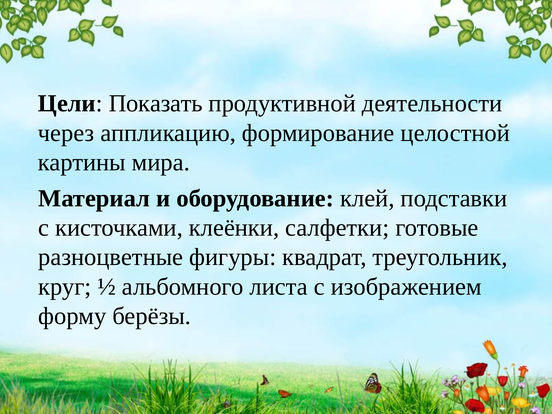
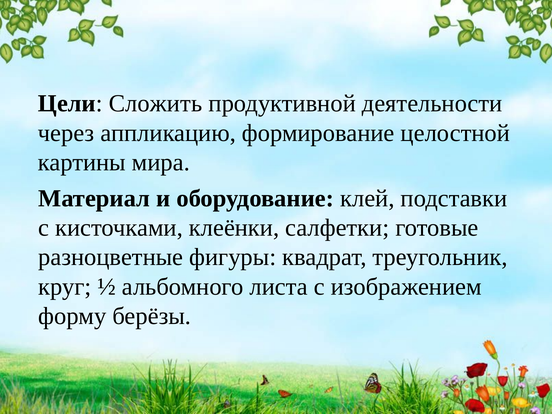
Показать: Показать -> Сложить (155, 104)
